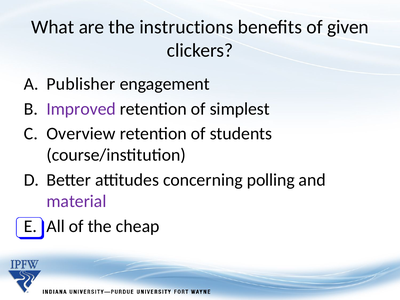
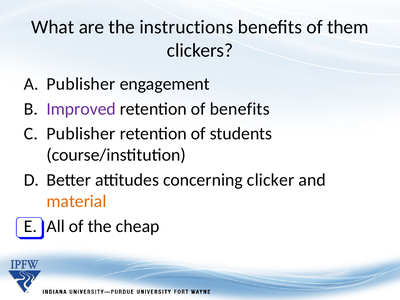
given: given -> them (348, 27)
of simplest: simplest -> benefits (240, 109)
Overview: Overview -> Publisher (81, 134)
polling: polling -> clicker (271, 180)
material colour: purple -> orange (76, 201)
